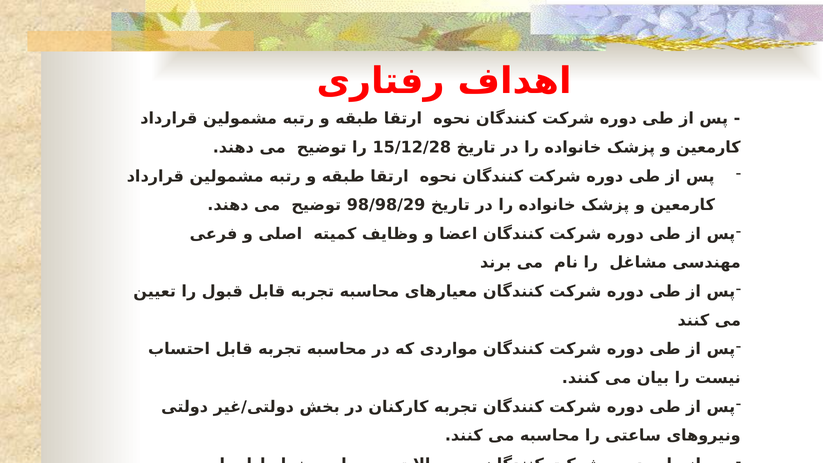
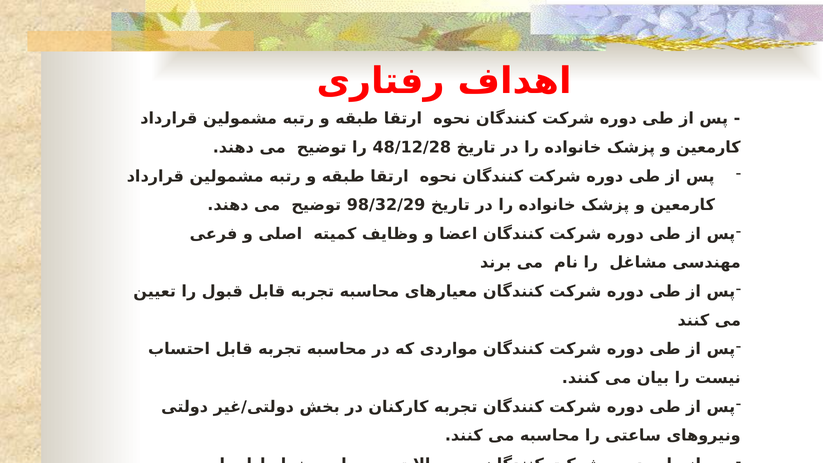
15/12/28: 15/12/28 -> 48/12/28 (412, 147)
98/98/29: 98/98/29 -> 98/32/29 (386, 205)
